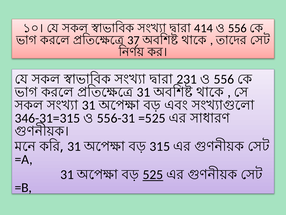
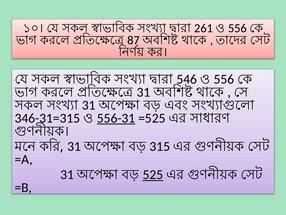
414: 414 -> 261 (204, 28)
37: 37 -> 87 (133, 40)
231: 231 -> 546 (187, 79)
556-31 underline: none -> present (116, 118)
